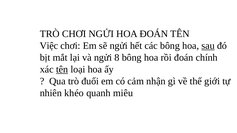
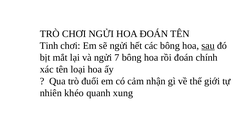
Việc: Việc -> Tinh (49, 46)
8: 8 -> 7 (117, 58)
tên underline: present -> none (62, 70)
miêu: miêu -> xung (123, 93)
